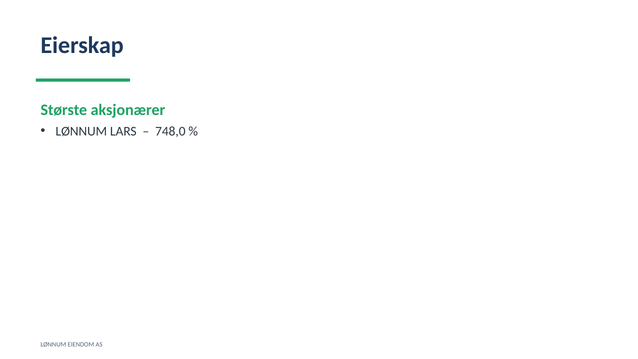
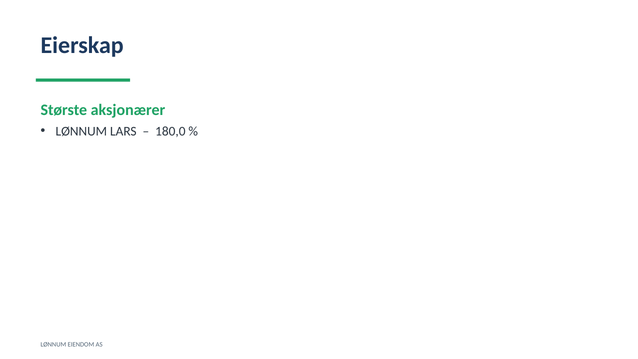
748,0: 748,0 -> 180,0 (170, 131)
